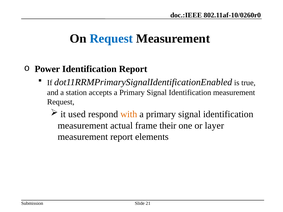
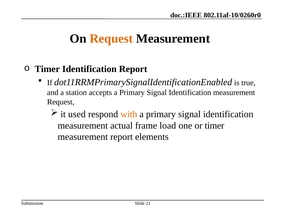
Request colour: blue -> orange (111, 39)
Power: Power -> Timer (47, 69)
their: their -> load (168, 126)
or layer: layer -> timer (214, 126)
